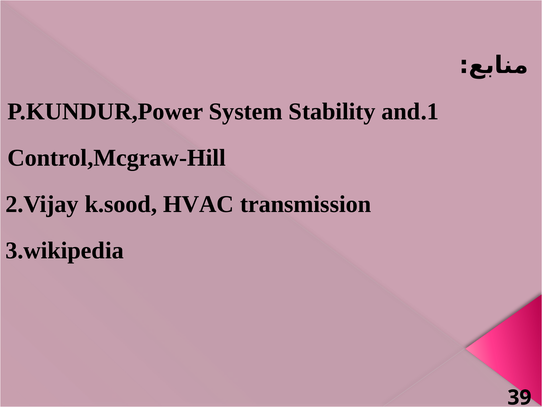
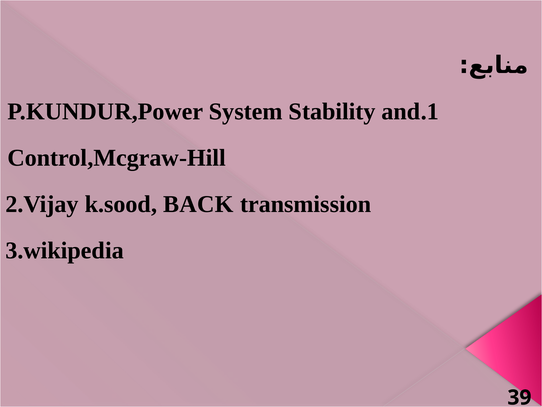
HVAC: HVAC -> BACK (198, 204)
